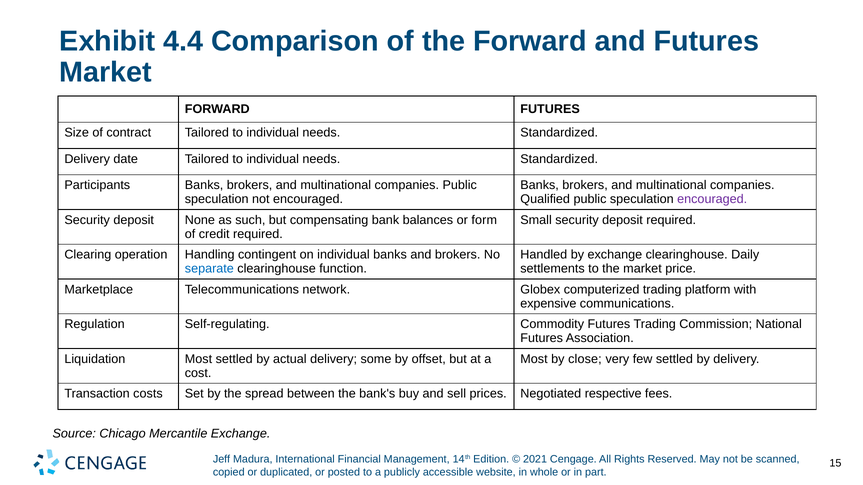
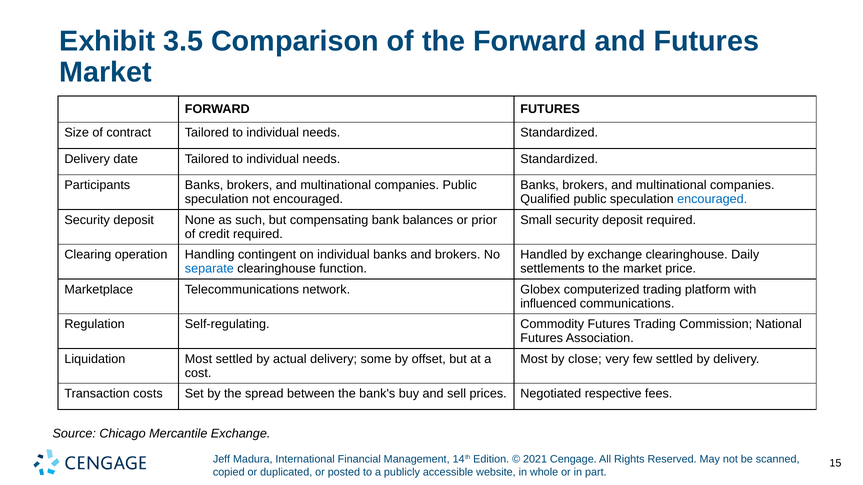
4.4: 4.4 -> 3.5 (183, 41)
encouraged colour: purple -> blue (712, 199)
form: form -> prior (484, 220)
expensive: expensive -> influenced (548, 304)
